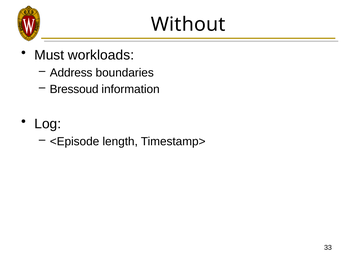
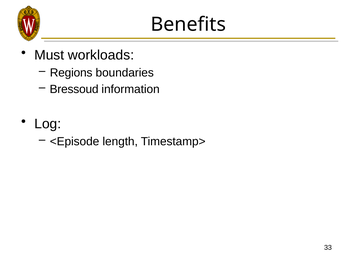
Without: Without -> Benefits (188, 24)
Address: Address -> Regions (71, 73)
